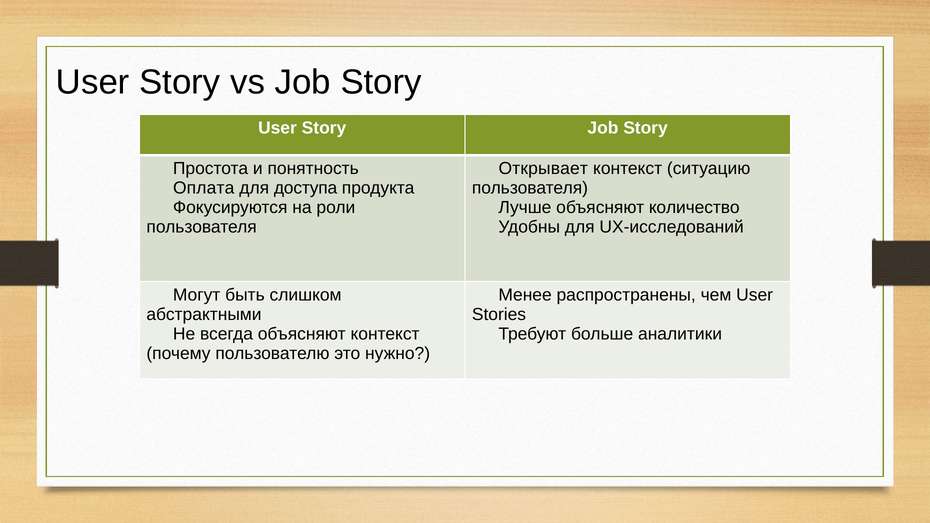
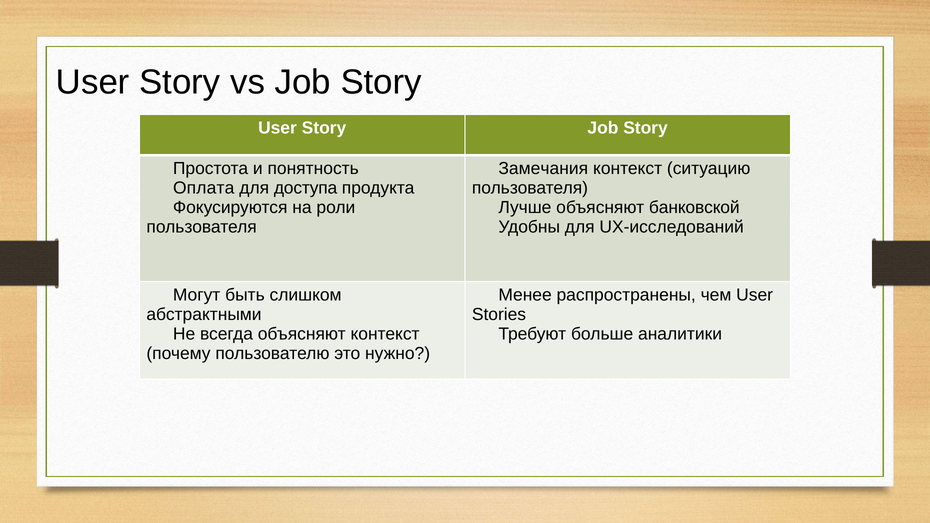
Открывает: Открывает -> Замечания (543, 169)
количество: количество -> банковской (694, 208)
